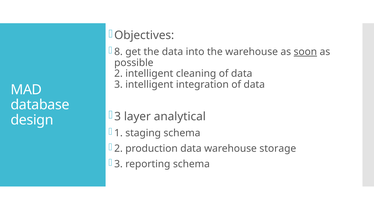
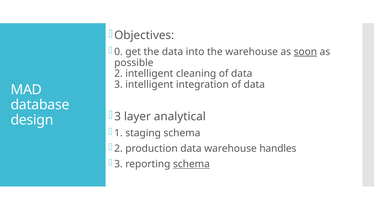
8: 8 -> 0 (118, 52)
storage: storage -> handles (278, 149)
schema underline: none -> present (191, 164)
